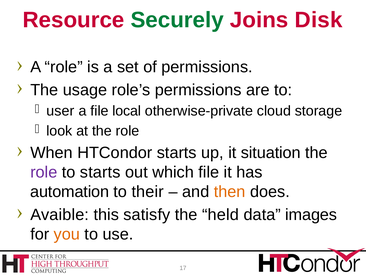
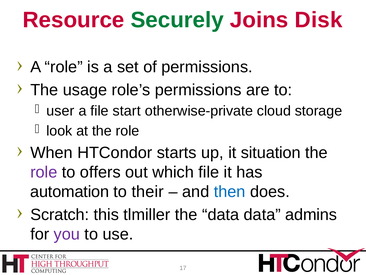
local: local -> start (127, 111)
to starts: starts -> offers (100, 172)
then colour: orange -> blue (230, 191)
Avaible: Avaible -> Scratch (60, 214)
satisfy: satisfy -> tlmiller (147, 214)
the held: held -> data (221, 214)
images: images -> admins (311, 214)
you colour: orange -> purple (67, 234)
